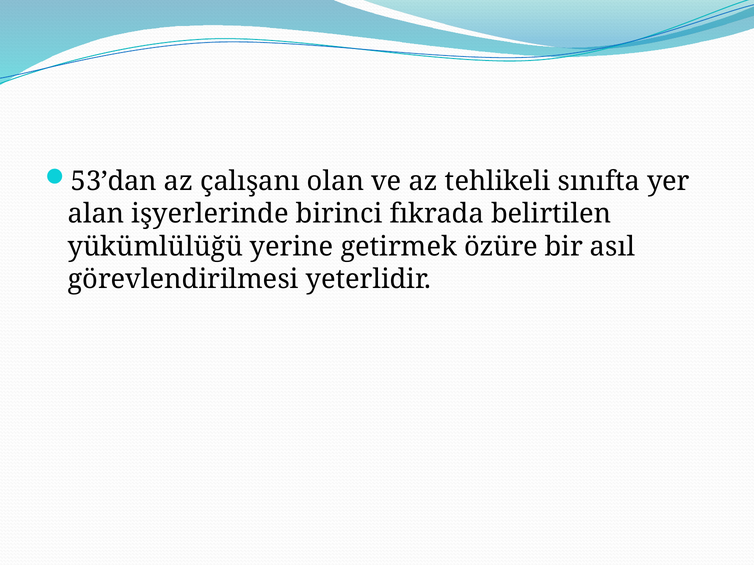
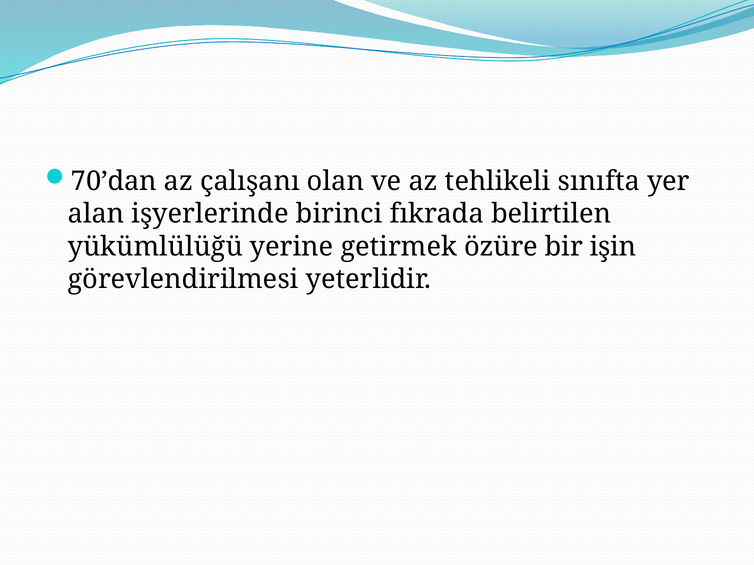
53’dan: 53’dan -> 70’dan (114, 182)
asıl: asıl -> işin (613, 247)
